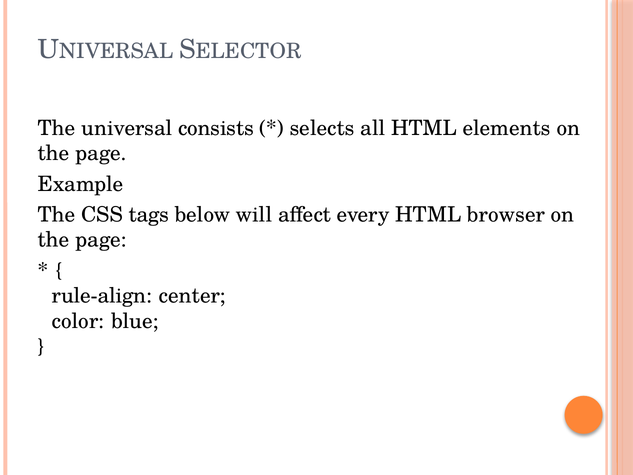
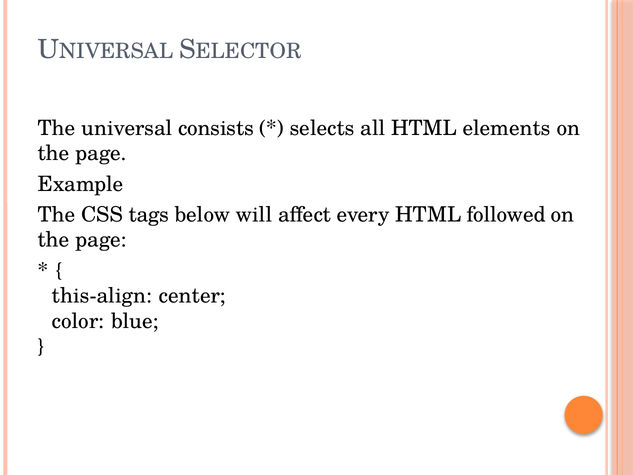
browser: browser -> followed (506, 215)
rule-align: rule-align -> this-align (102, 296)
